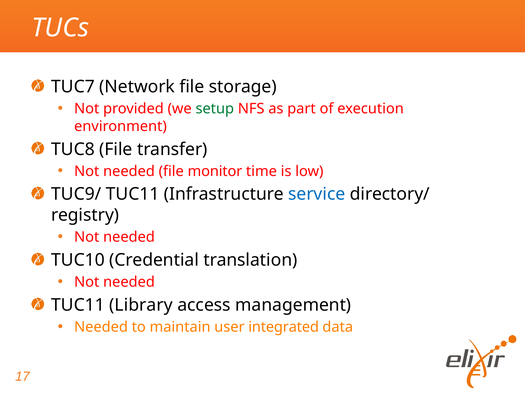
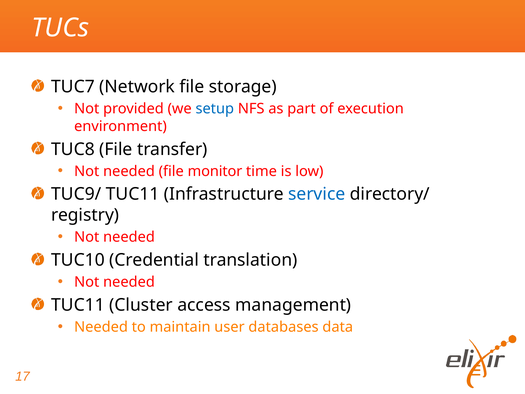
setup colour: green -> blue (215, 109)
Library: Library -> Cluster (141, 305)
integrated: integrated -> databases (284, 327)
